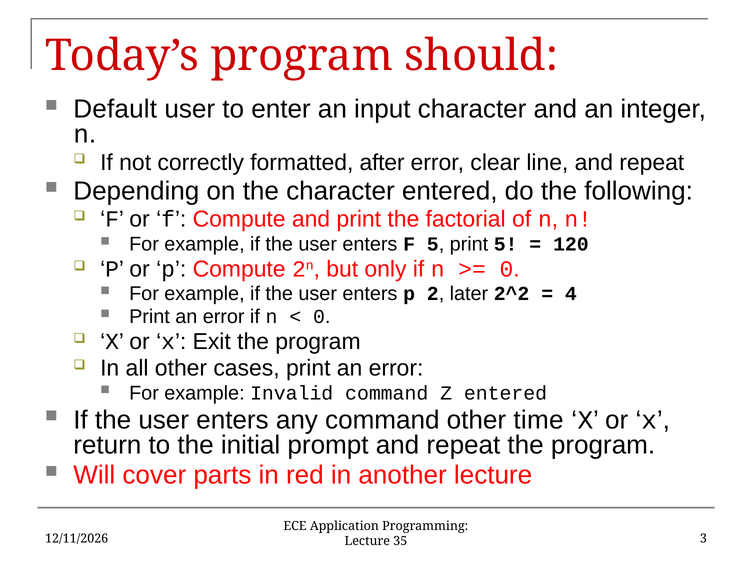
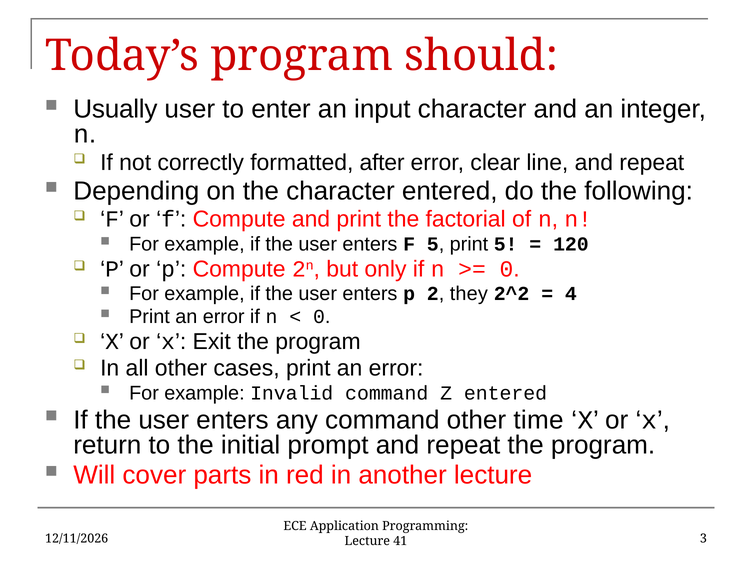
Default: Default -> Usually (115, 109)
later: later -> they (469, 294)
35: 35 -> 41 (400, 541)
